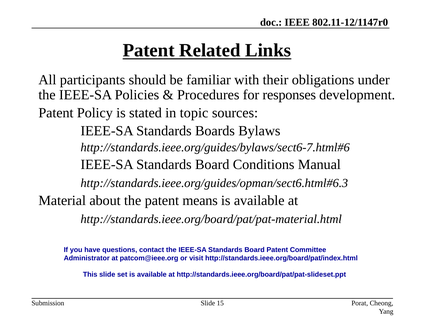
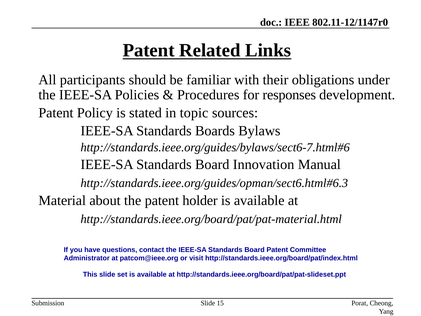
Conditions: Conditions -> Innovation (264, 164)
means: means -> holder (200, 200)
